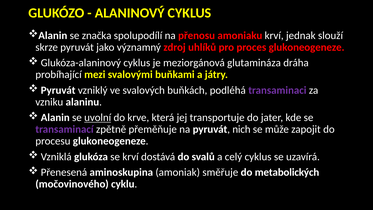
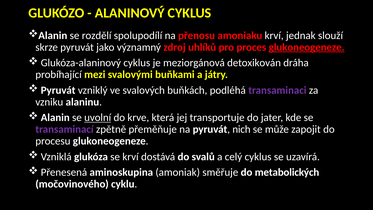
značka: značka -> rozdělí (97, 35)
glukoneogeneze underline: none -> present (307, 47)
glutamináza: glutamináza -> detoxikován (254, 63)
